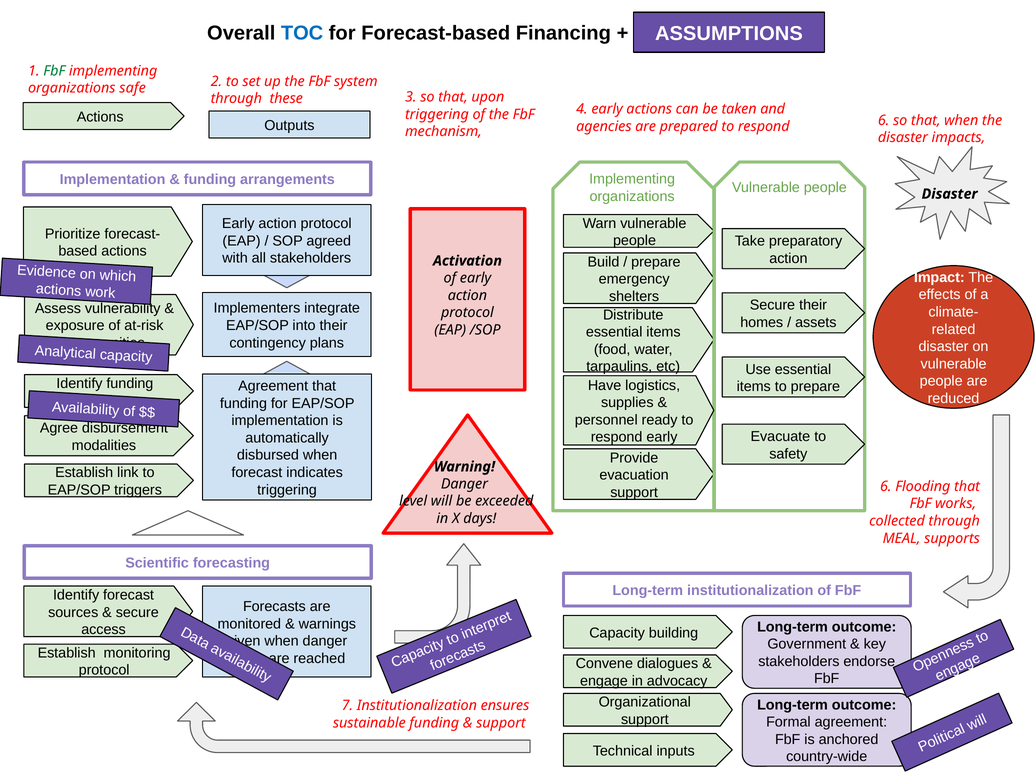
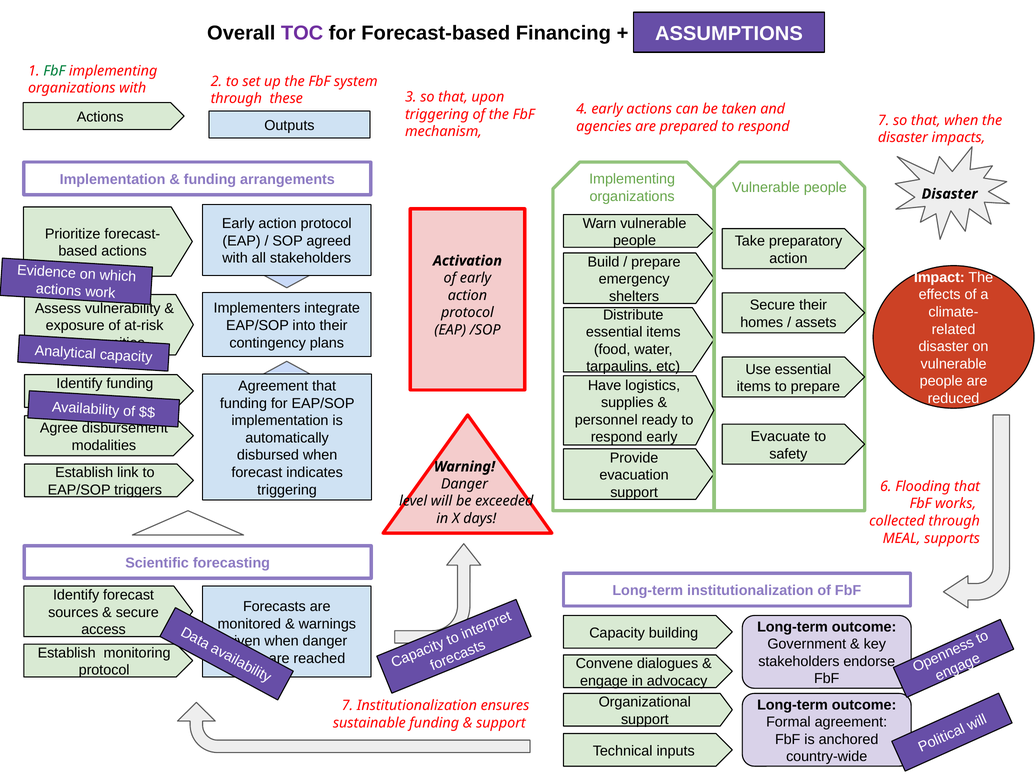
TOC colour: blue -> purple (302, 33)
organizations safe: safe -> with (133, 88)
respond 6: 6 -> 7 (884, 120)
